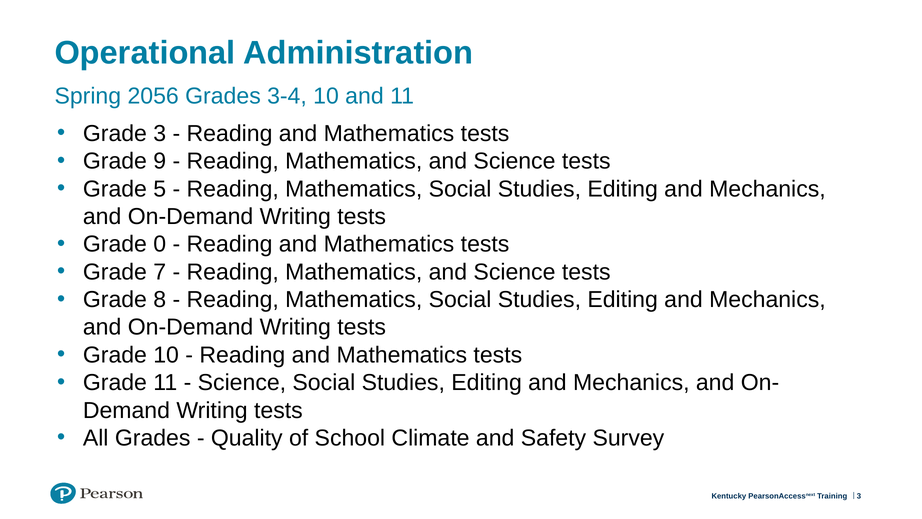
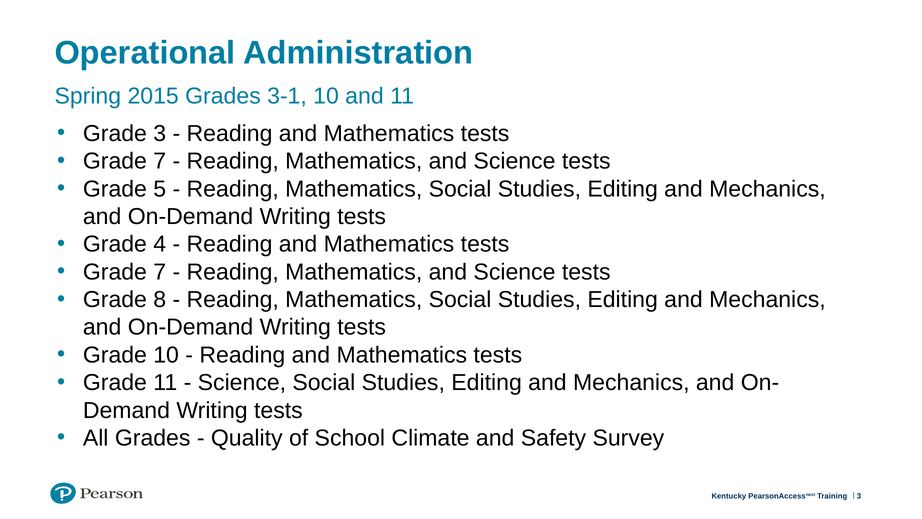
2056: 2056 -> 2015 (153, 96)
3-4: 3-4 -> 3-1 (287, 96)
9: 9 -> 7 (160, 161)
0: 0 -> 4 (160, 244)
